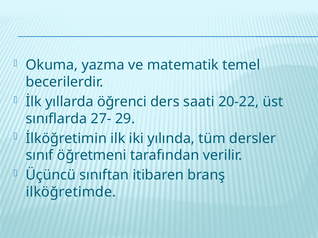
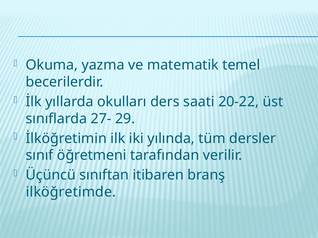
öğrenci: öğrenci -> okulları (122, 102)
